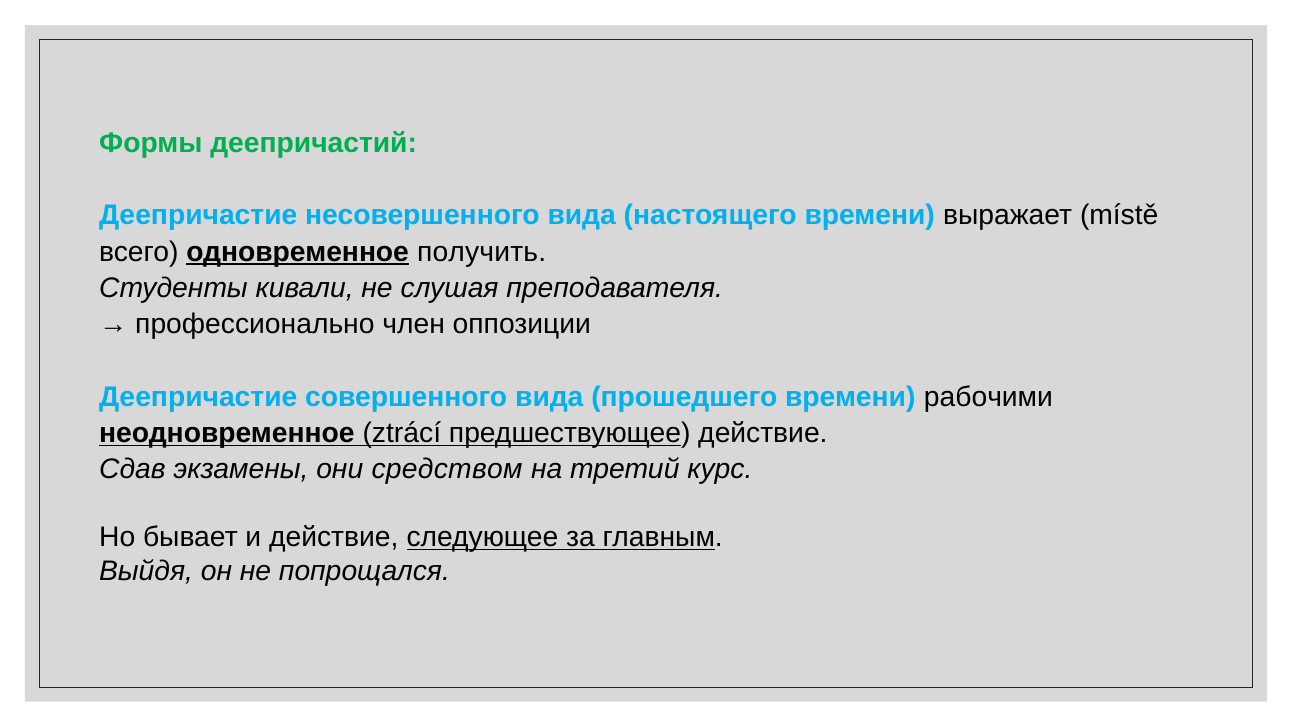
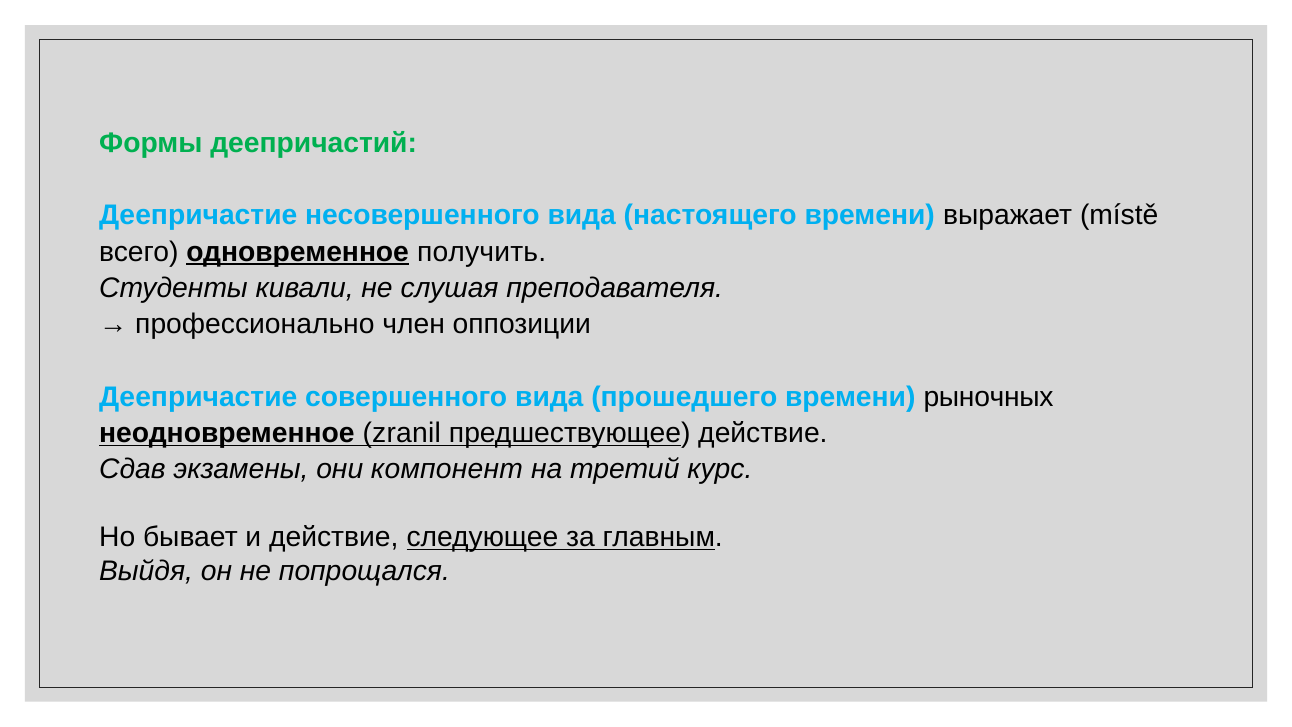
рабочими: рабочими -> рыночных (989, 397)
ztrácí: ztrácí -> zranil (402, 433)
средством: средством -> компонент (447, 469)
